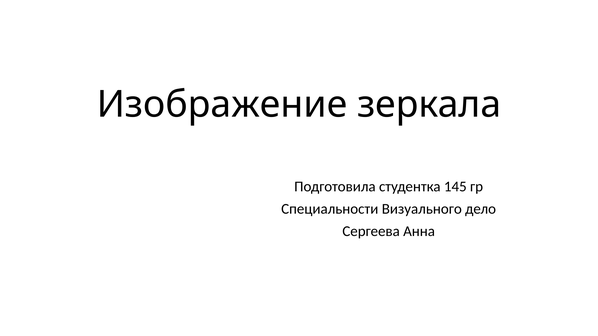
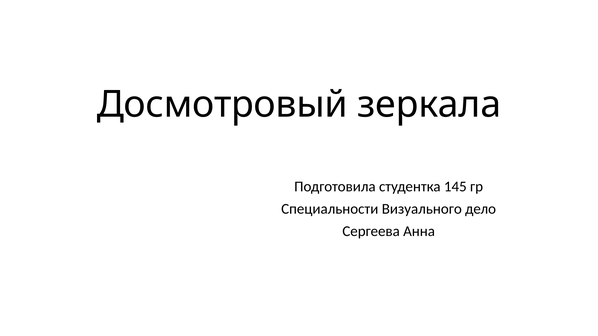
Изображение: Изображение -> Досмотровый (222, 105)
